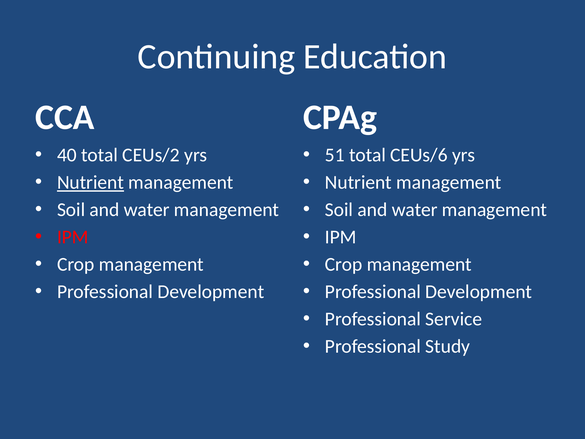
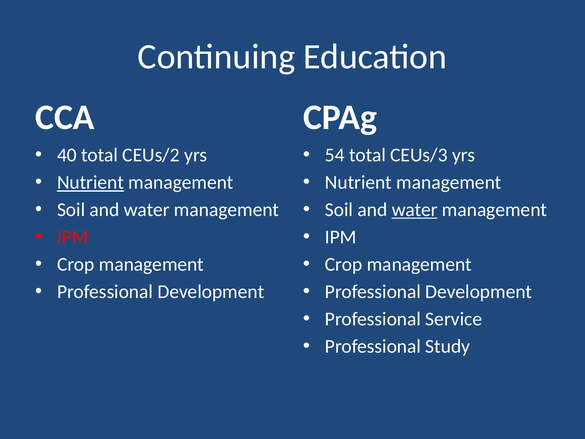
51: 51 -> 54 (335, 155)
CEUs/6: CEUs/6 -> CEUs/3 (419, 155)
water underline: none -> present (415, 210)
